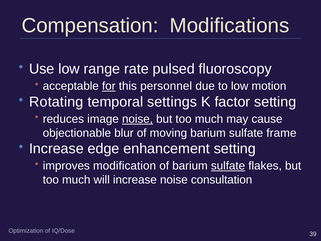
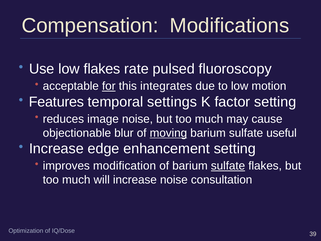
low range: range -> flakes (102, 69)
personnel: personnel -> integrates (166, 86)
Rotating: Rotating -> Features (56, 102)
noise underline: present -> none (137, 119)
moving underline: none -> present (168, 133)
frame: frame -> useful (282, 133)
